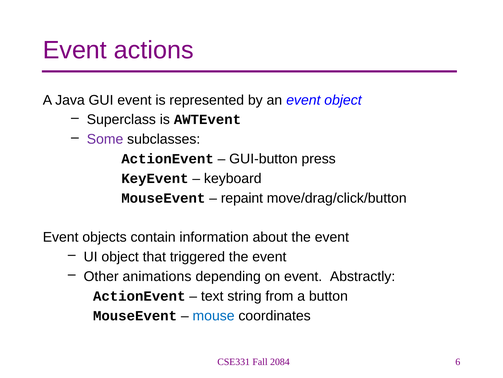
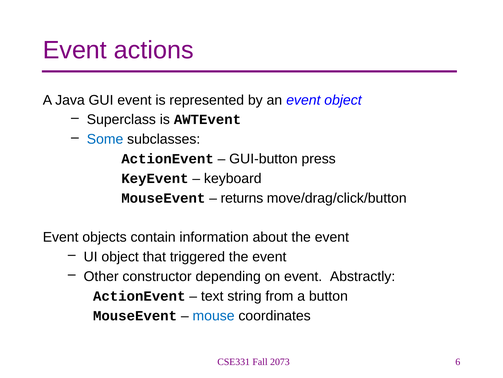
Some colour: purple -> blue (105, 139)
repaint: repaint -> returns (242, 198)
animations: animations -> constructor (157, 276)
2084: 2084 -> 2073 (280, 361)
